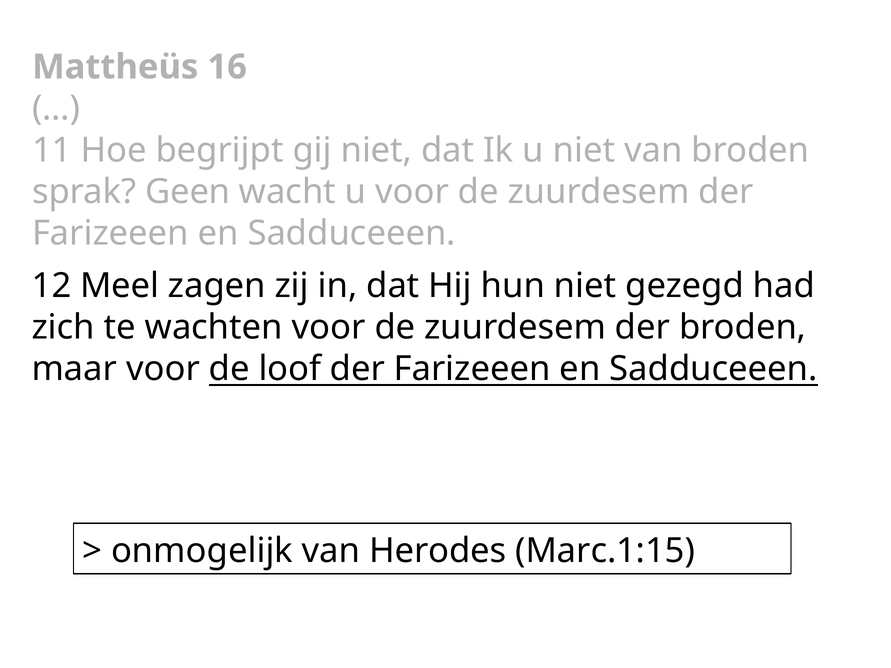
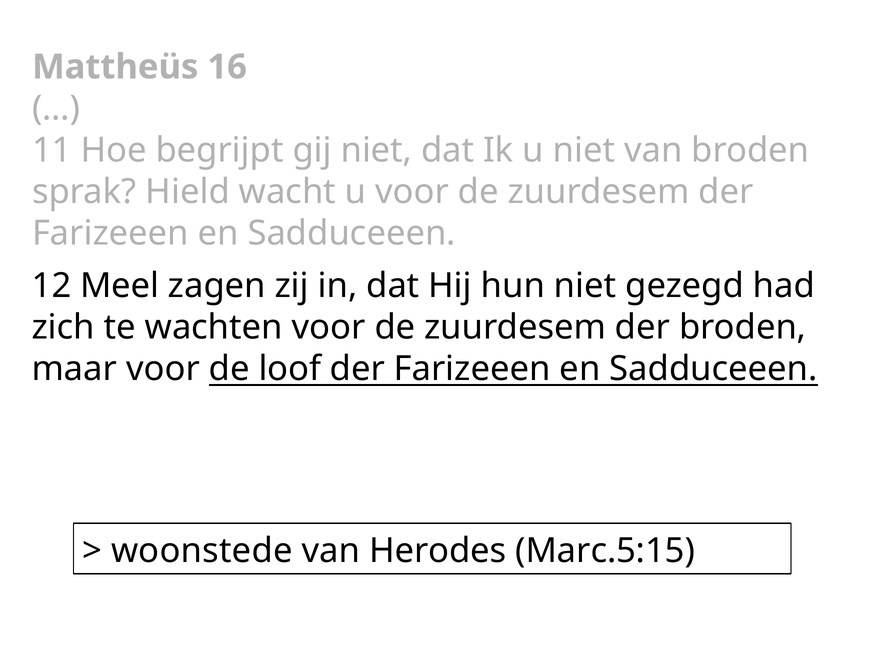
Geen: Geen -> Hield (188, 192)
onmogelijk: onmogelijk -> woonstede (202, 551)
Marc.1:15: Marc.1:15 -> Marc.5:15 (605, 551)
